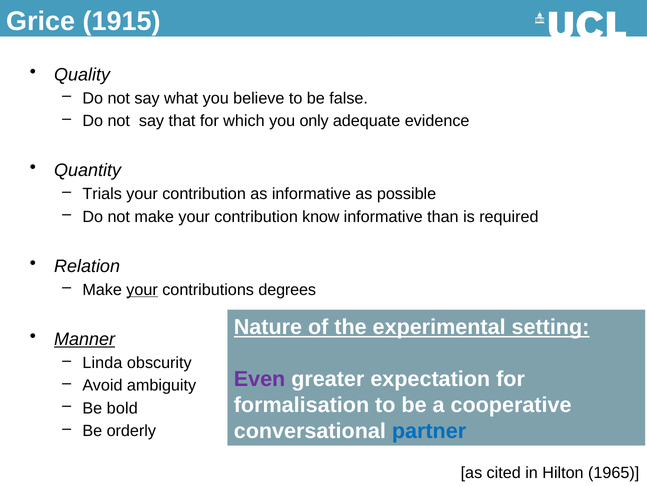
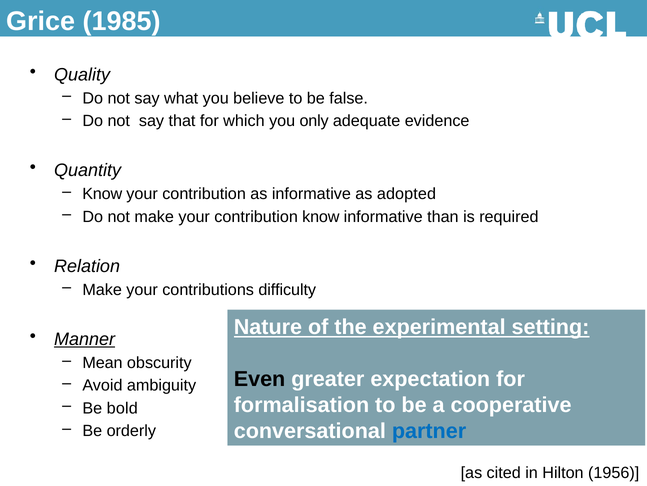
1915: 1915 -> 1985 (122, 21)
Trials: Trials -> Know (102, 194)
possible: possible -> adopted (406, 194)
your underline: present -> none (142, 289)
degrees: degrees -> difficulty (287, 289)
Linda: Linda -> Mean (103, 362)
Even colour: purple -> black (260, 379)
1965: 1965 -> 1956 (614, 472)
